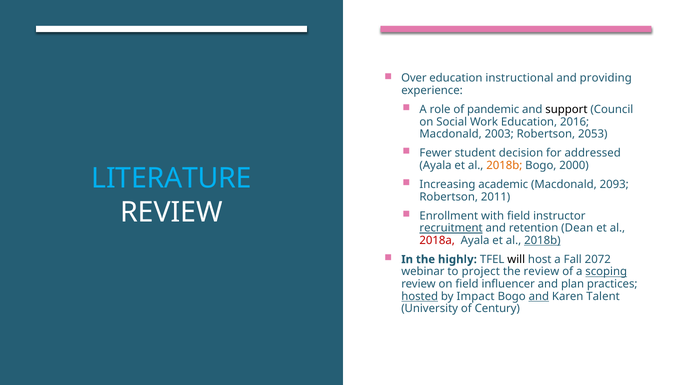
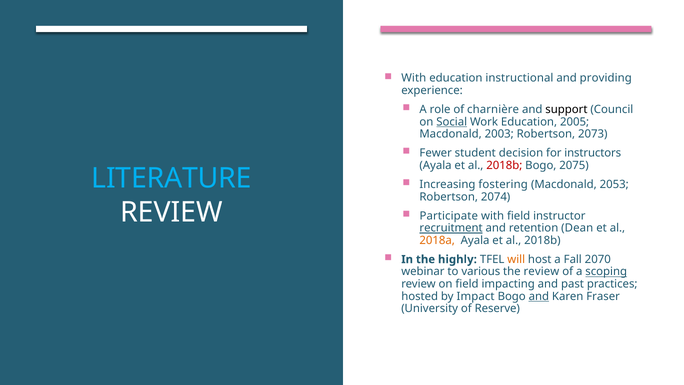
Over: Over -> With (414, 78)
pandemic: pandemic -> charnière (493, 109)
Social underline: none -> present (452, 122)
2016: 2016 -> 2005 (575, 122)
2053: 2053 -> 2073 (593, 134)
addressed: addressed -> instructors (593, 153)
2018b colour: orange -> red (504, 165)
2000: 2000 -> 2075 (574, 165)
academic: academic -> fostering (503, 184)
2093: 2093 -> 2053 (614, 184)
2011: 2011 -> 2074 (496, 197)
Enrollment: Enrollment -> Participate (449, 216)
2018a colour: red -> orange (437, 240)
2018b underline: present -> none (542, 240)
will colour: black -> orange (516, 259)
2072: 2072 -> 2070 (598, 259)
project: project -> various (481, 272)
influencer: influencer -> impacting (508, 284)
plan: plan -> past (572, 284)
hosted underline: present -> none (420, 296)
Talent: Talent -> Fraser (603, 296)
Century: Century -> Reserve (497, 308)
